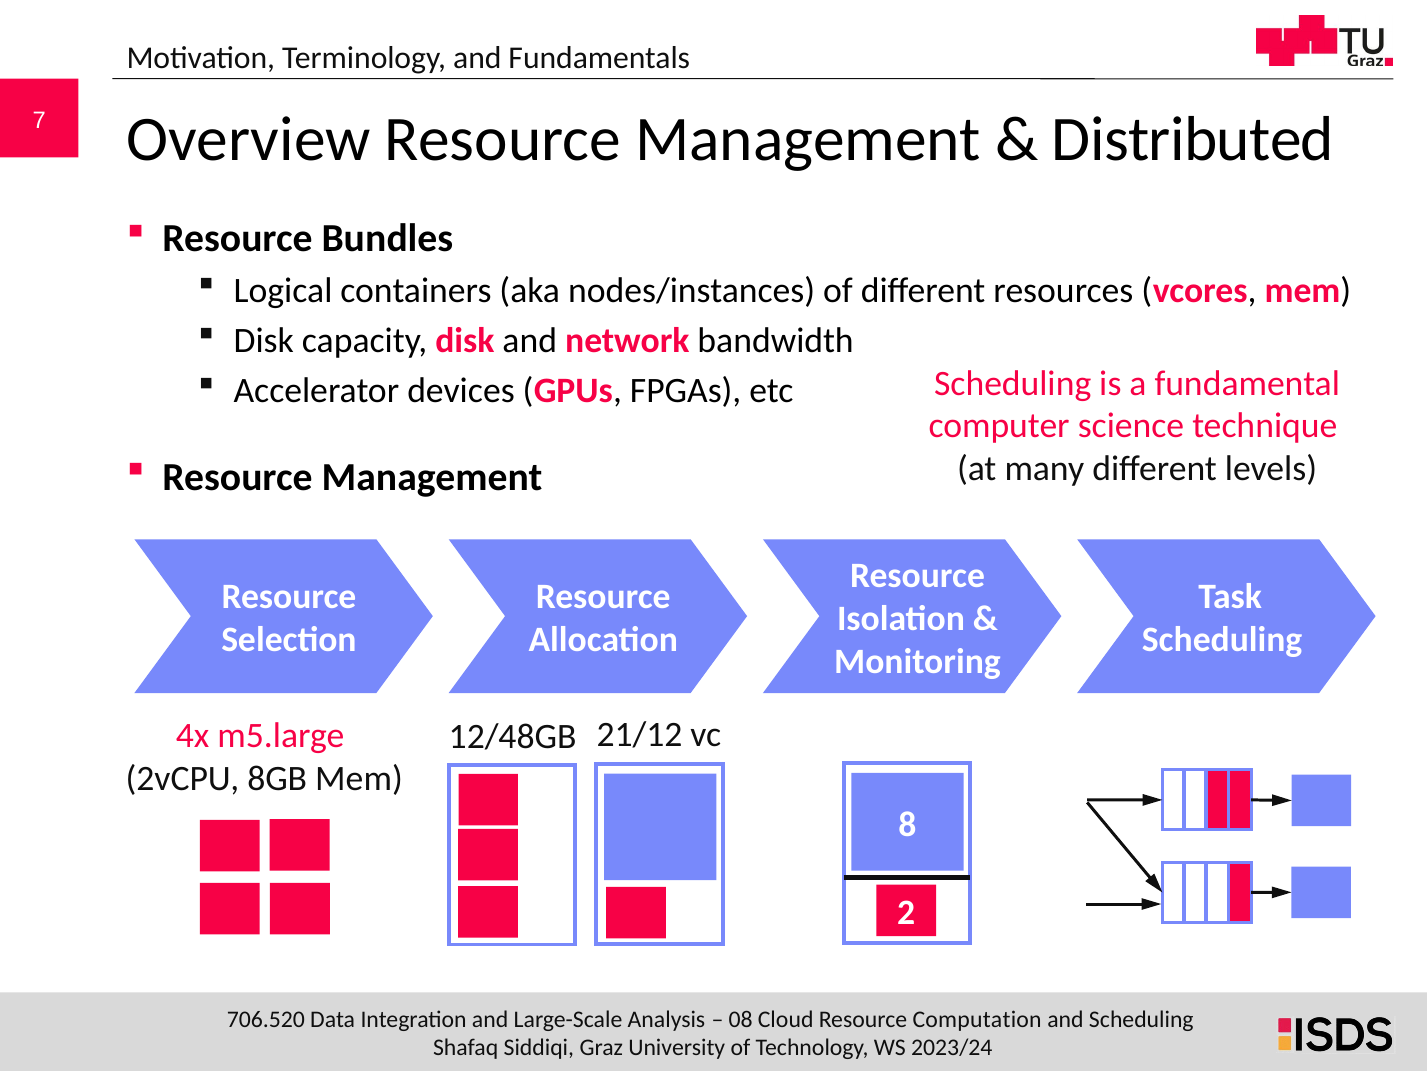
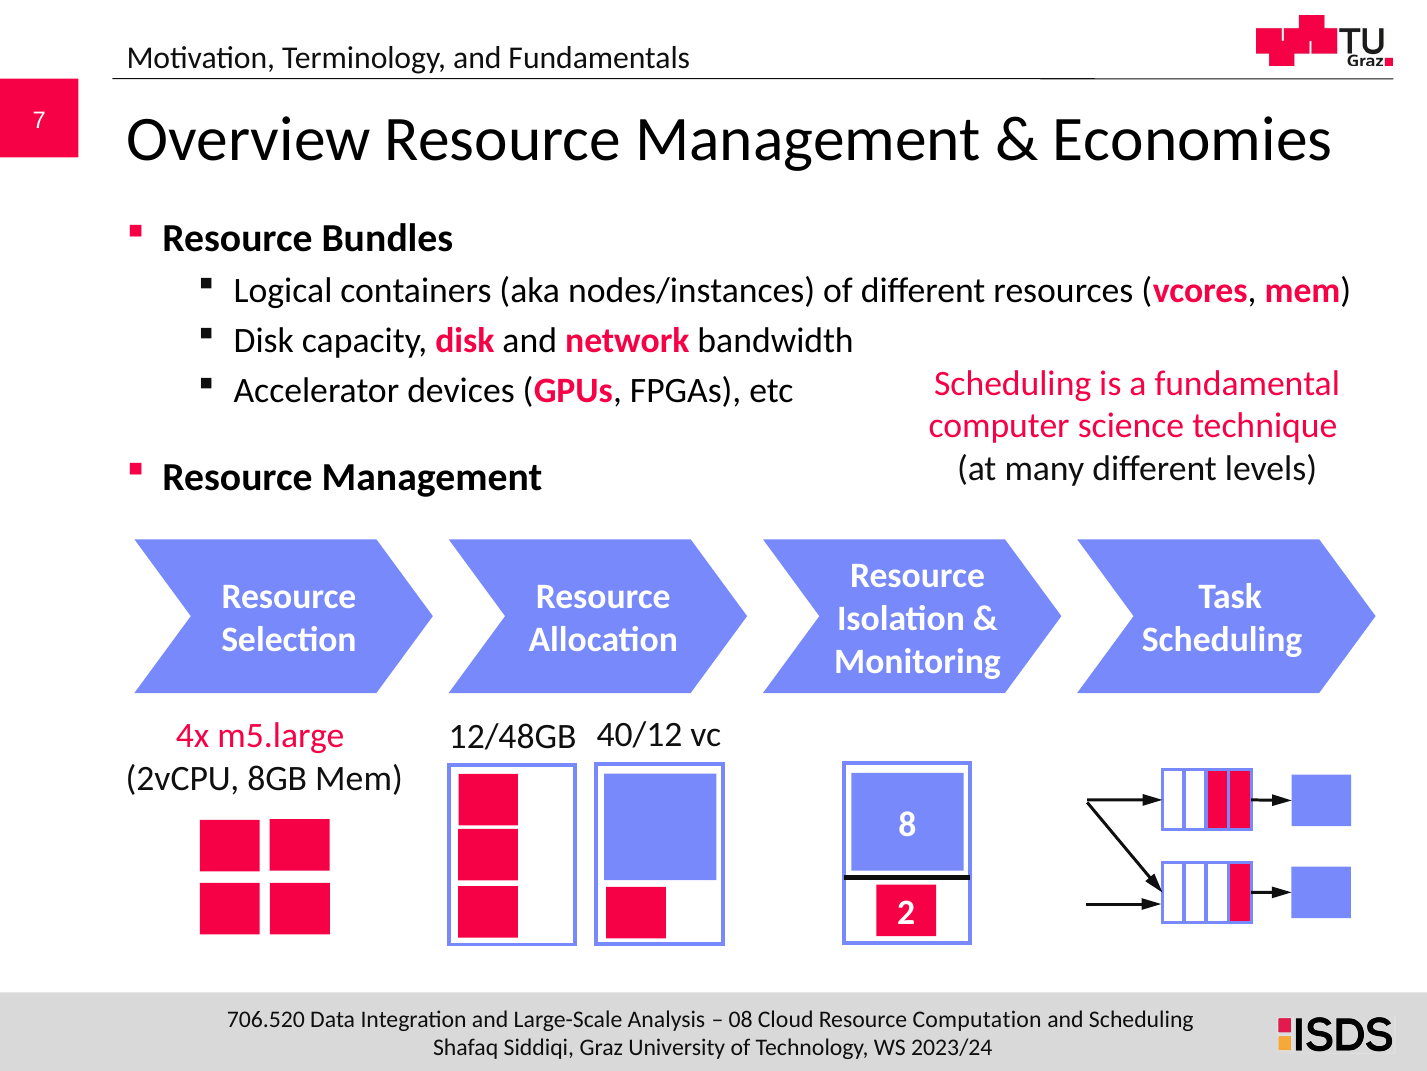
Distributed: Distributed -> Economies (1193, 140)
21/12: 21/12 -> 40/12 (640, 734)
